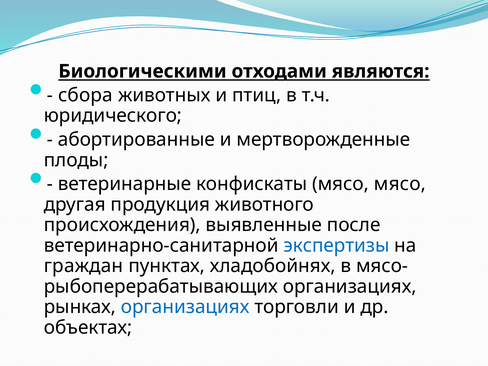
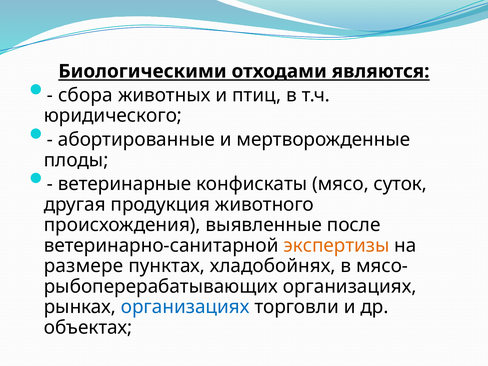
мясо мясо: мясо -> суток (400, 184)
экспертизы colour: blue -> orange (336, 246)
граждан: граждан -> размере (84, 266)
